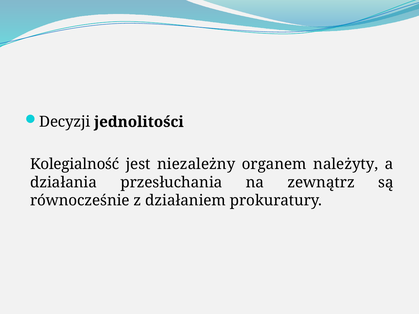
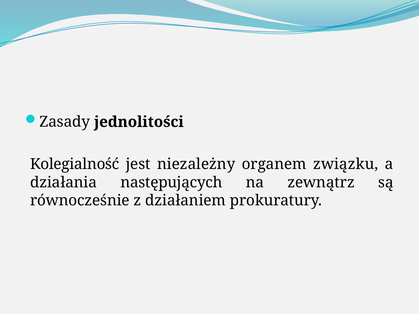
Decyzji: Decyzji -> Zasady (65, 122)
należyty: należyty -> związku (346, 164)
przesłuchania: przesłuchania -> następujących (171, 183)
